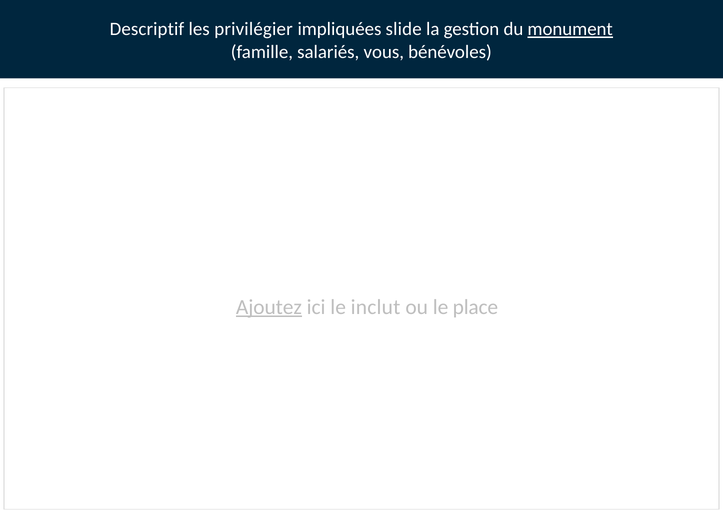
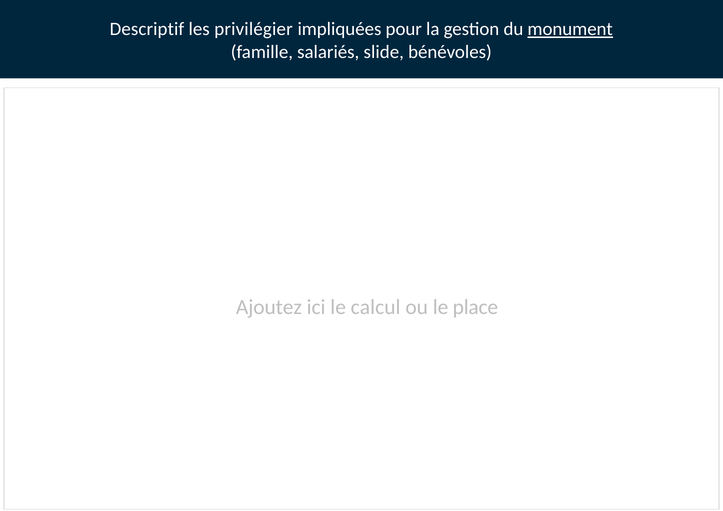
slide: slide -> pour (404, 29)
vous: vous -> slide (384, 52)
Ajoutez underline: present -> none (269, 307)
inclut: inclut -> calcul (376, 307)
